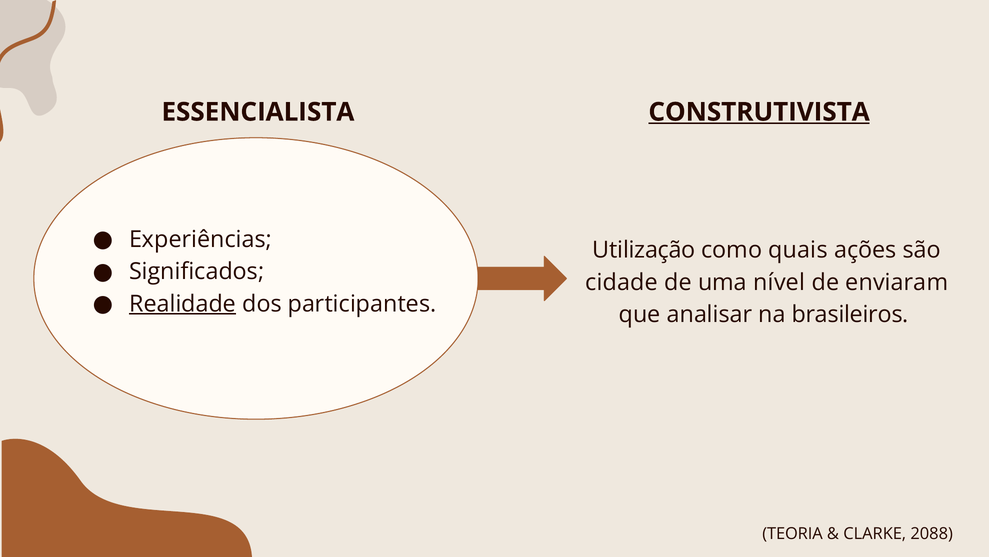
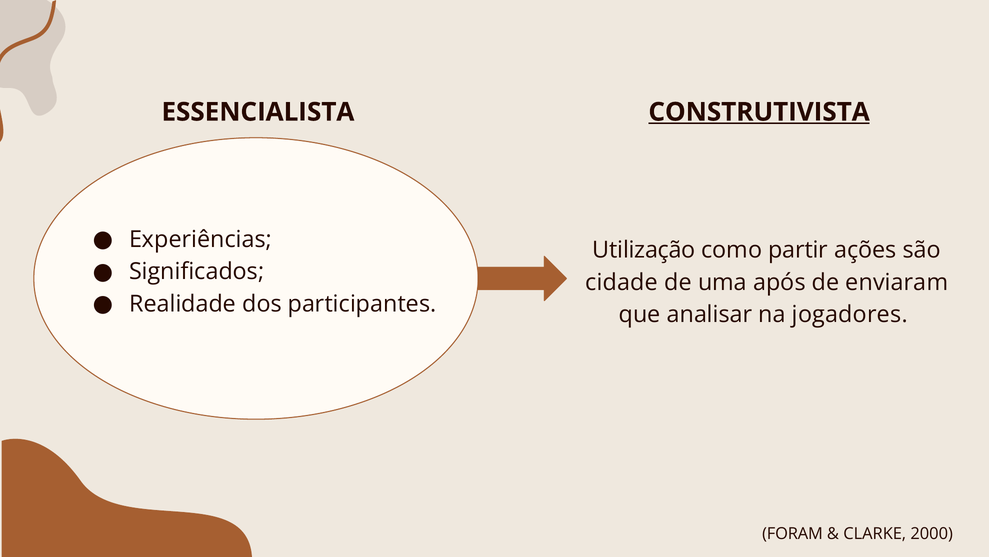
quais: quais -> partir (798, 250)
nível: nível -> após (779, 282)
Realidade underline: present -> none (183, 304)
brasileiros: brasileiros -> jogadores (850, 314)
TEORIA: TEORIA -> FORAM (793, 533)
2088: 2088 -> 2000 (932, 533)
